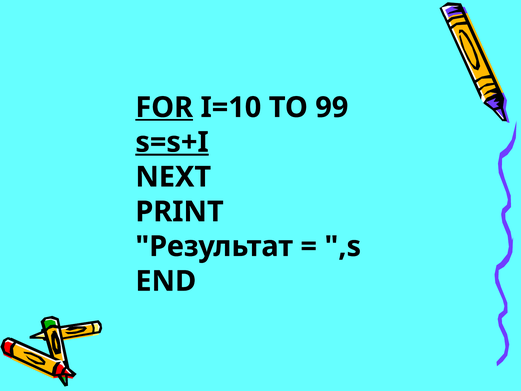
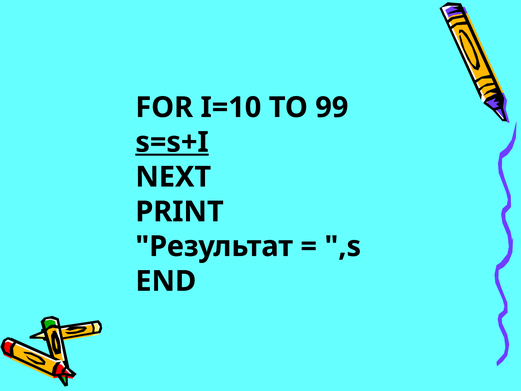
FOR underline: present -> none (164, 107)
